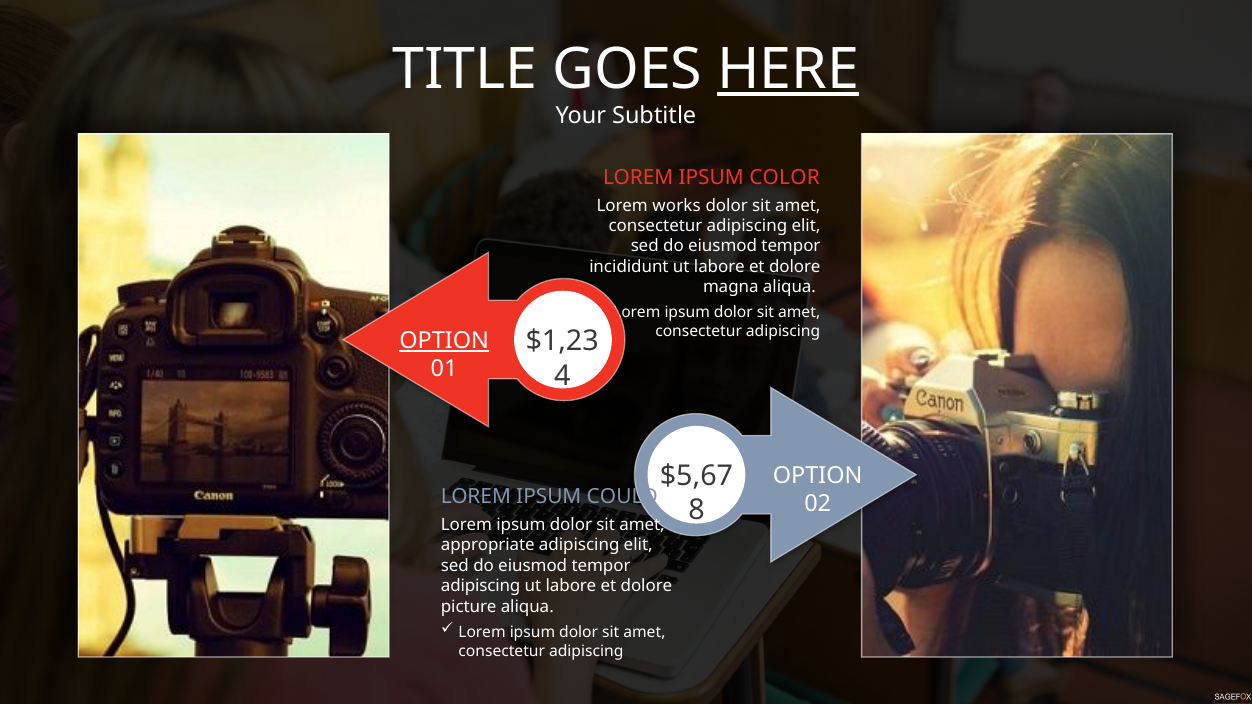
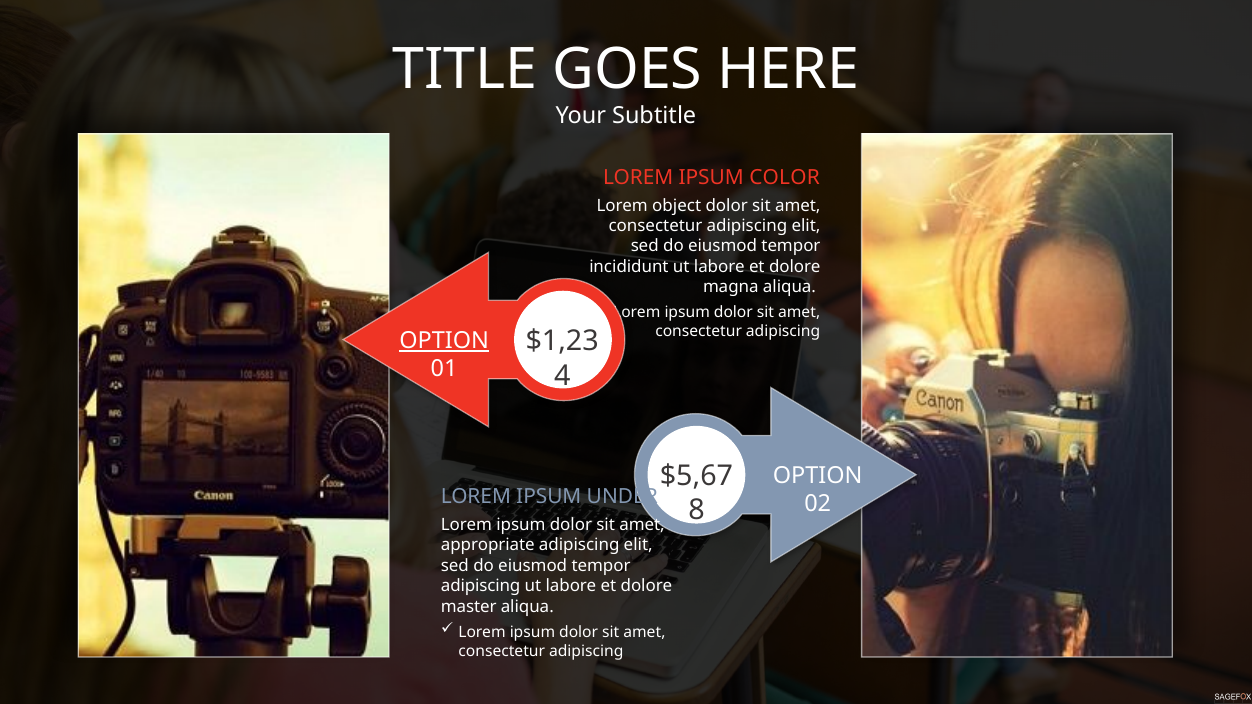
HERE underline: present -> none (788, 70)
works: works -> object (677, 206)
COULD: COULD -> UNDER (622, 497)
picture: picture -> master (469, 607)
